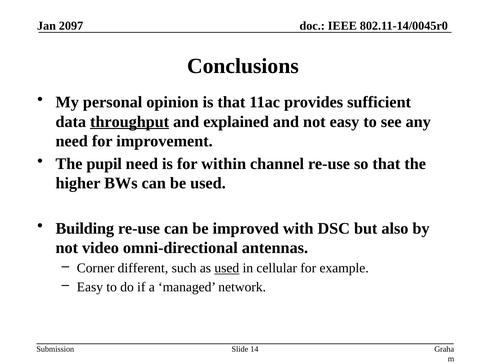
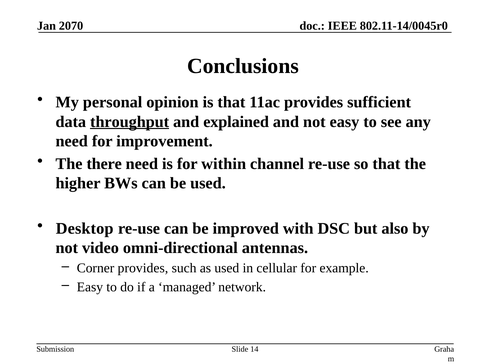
2097: 2097 -> 2070 (71, 26)
pupil: pupil -> there (104, 164)
Building: Building -> Desktop (85, 229)
Corner different: different -> provides (143, 269)
used underline: present -> none (227, 269)
